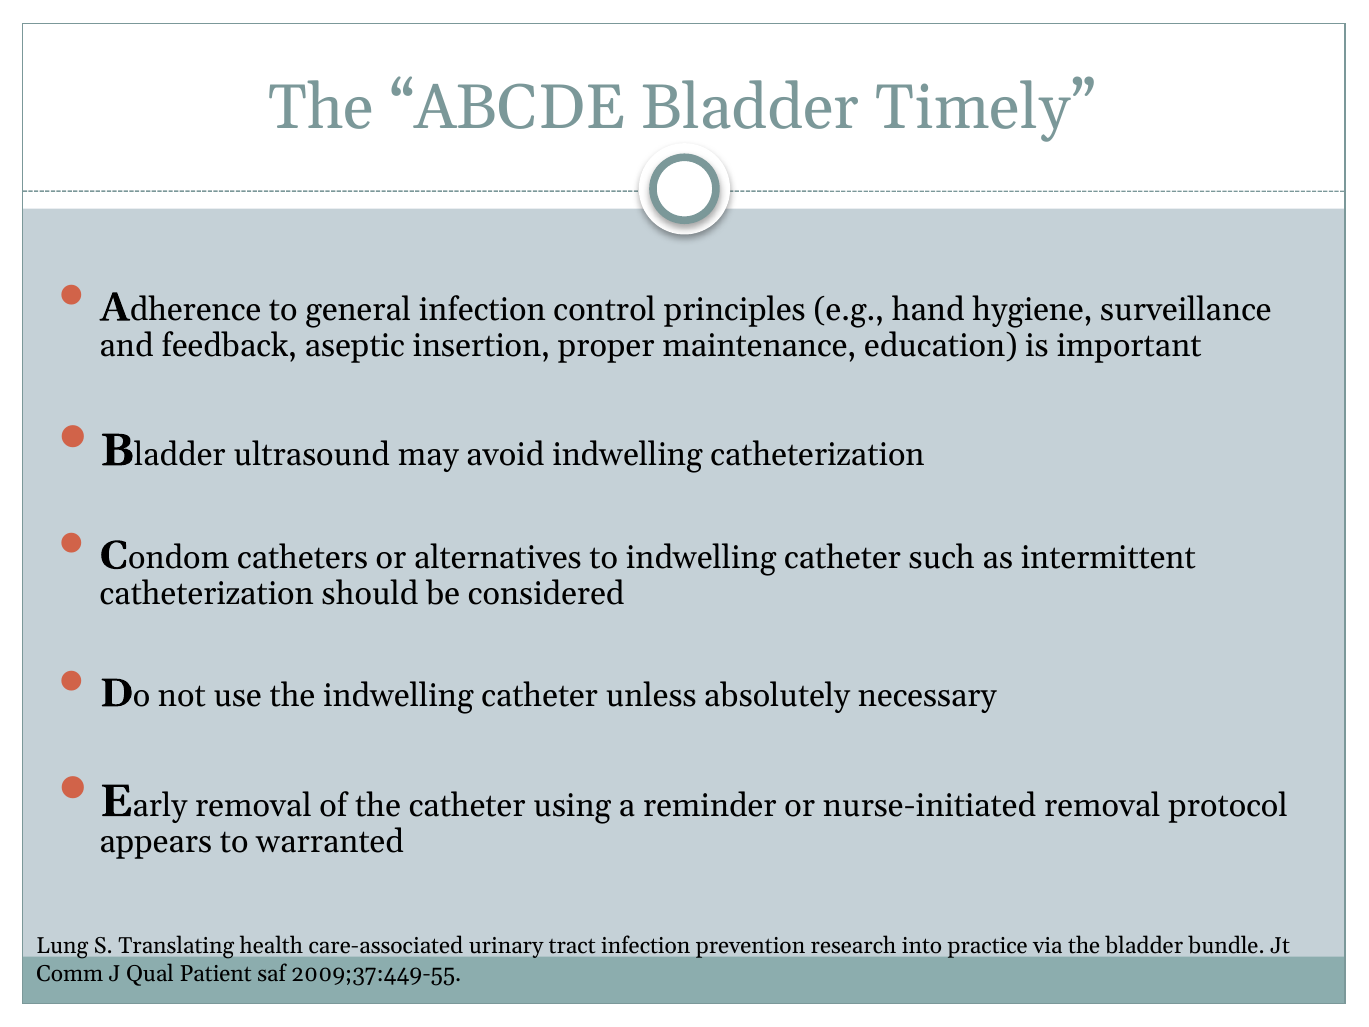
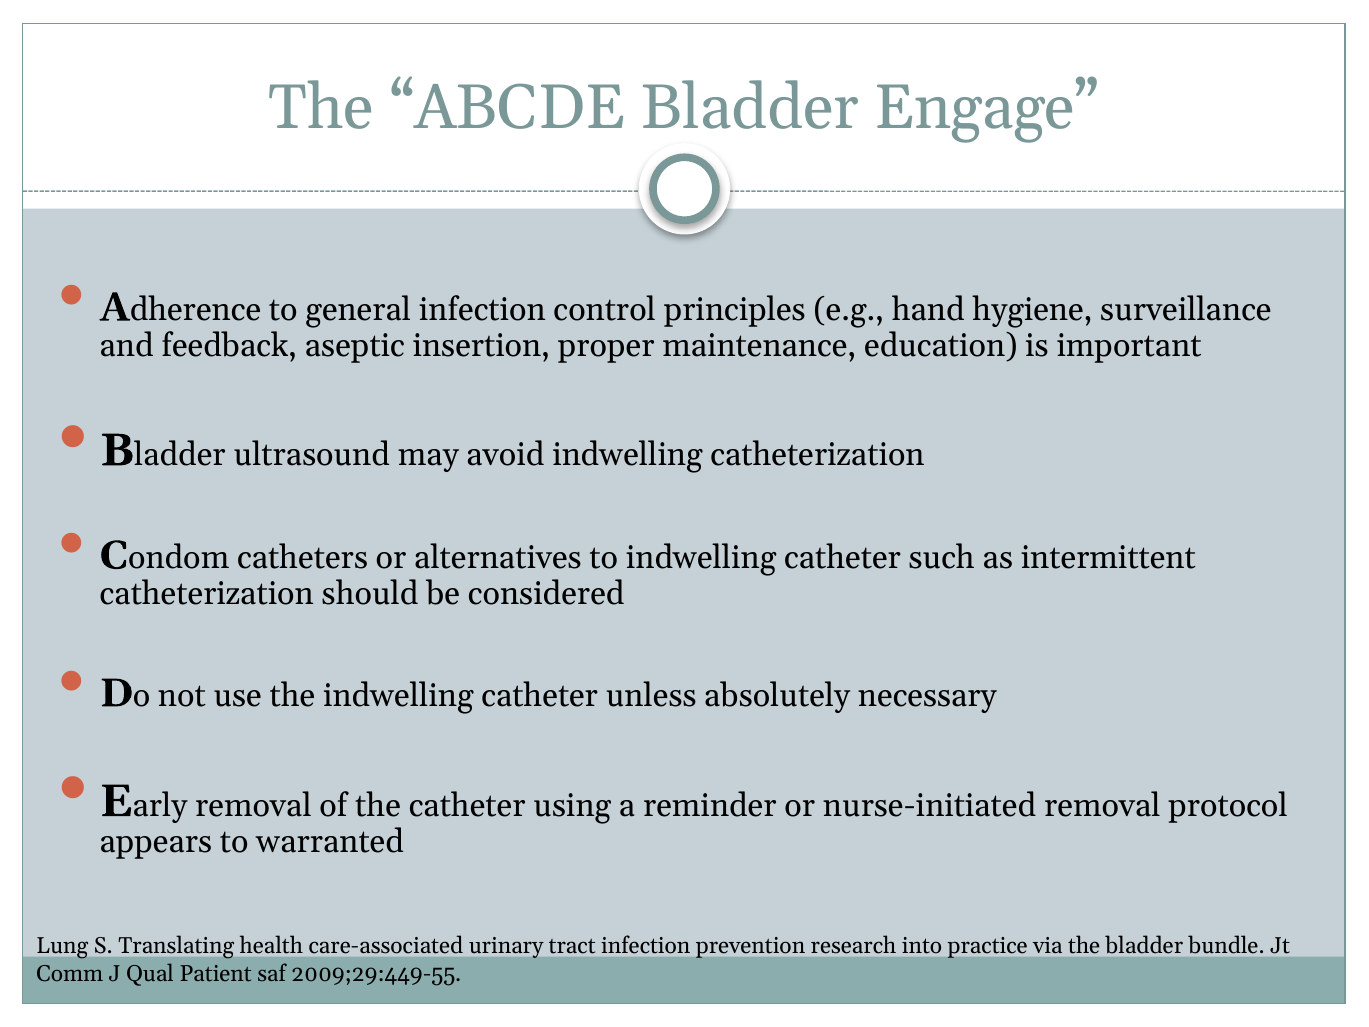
Timely: Timely -> Engage (987, 108)
2009;37:449-55: 2009;37:449-55 -> 2009;29:449-55 (376, 973)
